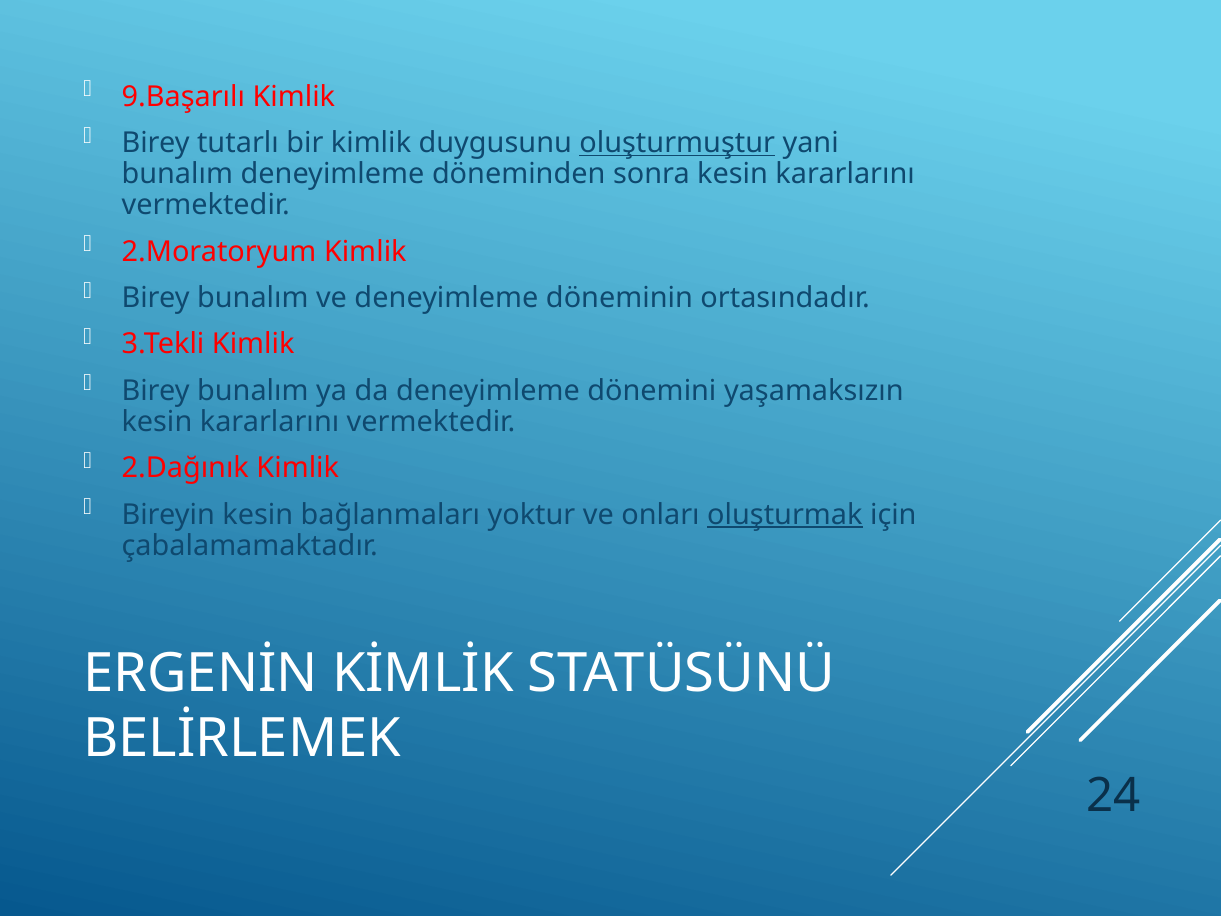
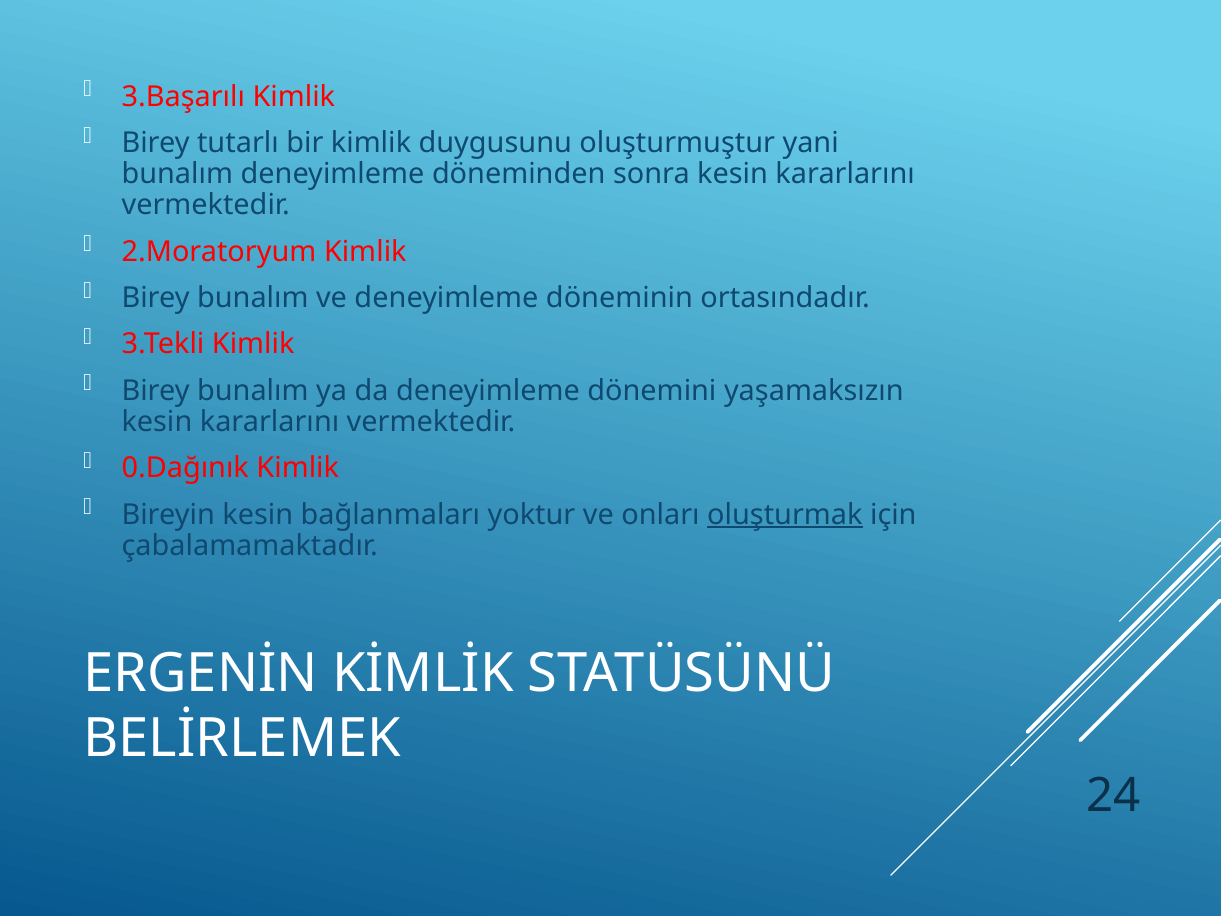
9.Başarılı: 9.Başarılı -> 3.Başarılı (183, 97)
oluşturmuştur underline: present -> none (677, 143)
2.Dağınık: 2.Dağınık -> 0.Dağınık (185, 468)
